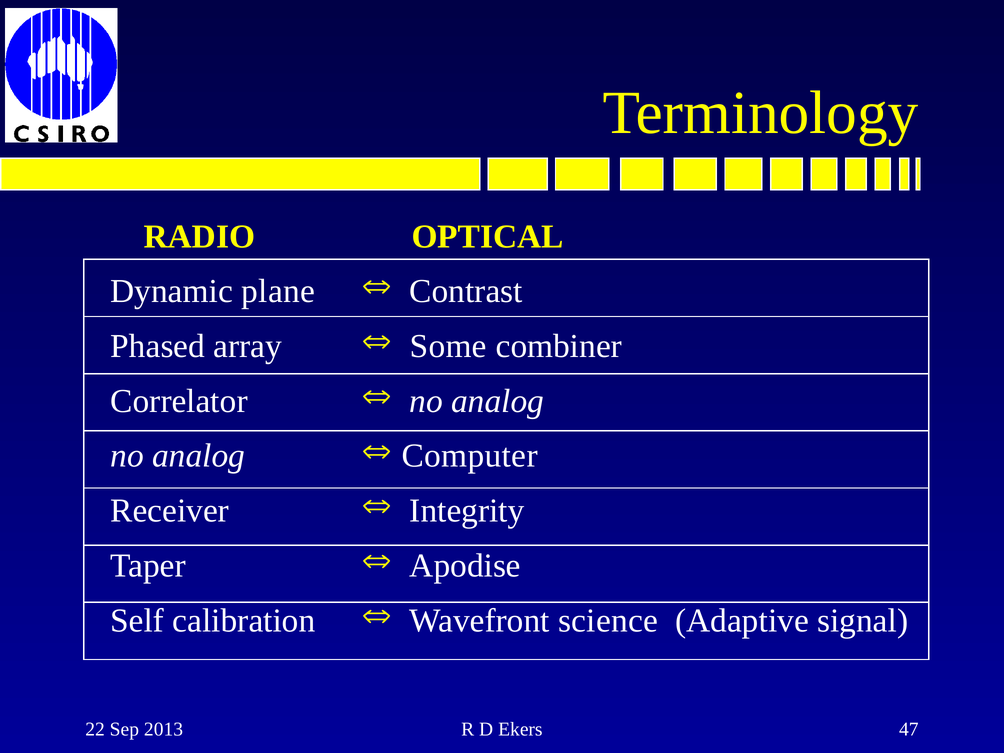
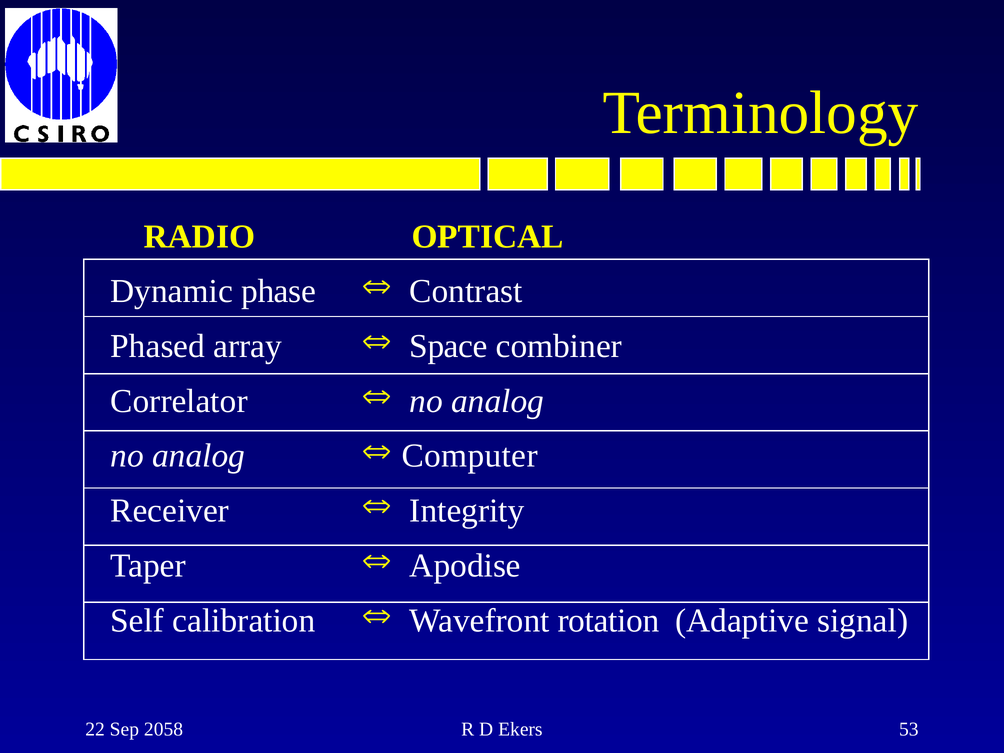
plane: plane -> phase (279, 291)
Some: Some -> Space (449, 346)
science: science -> rotation (608, 621)
2013: 2013 -> 2058 (164, 729)
47: 47 -> 53 (909, 729)
